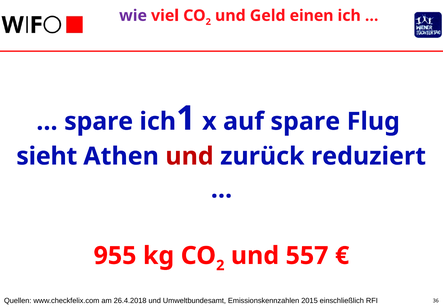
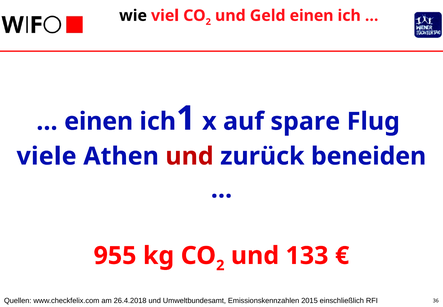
wie colour: purple -> black (133, 16)
spare: spare -> einen (99, 121)
sieht: sieht -> viele (47, 156)
reduziert: reduziert -> beneiden (369, 156)
557: 557 -> 133 (307, 255)
